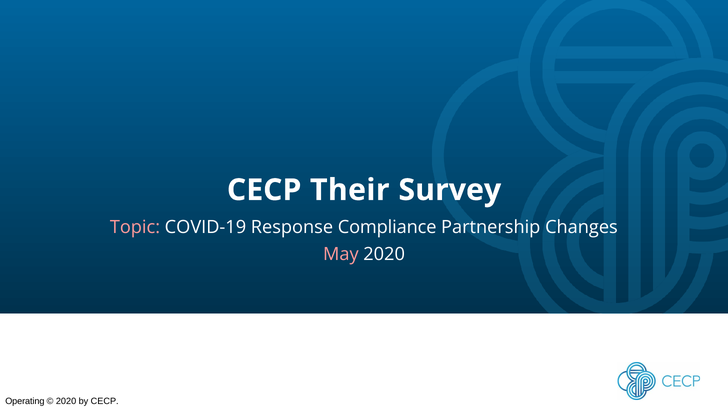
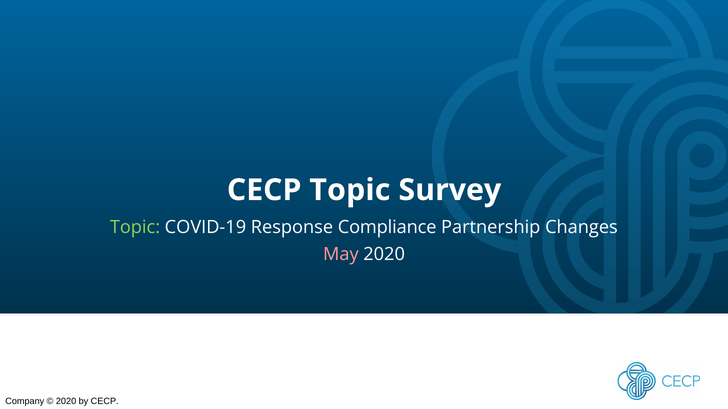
CECP Their: Their -> Topic (350, 190)
Topic colour: pink -> light green (135, 228)
Operating: Operating -> Company (25, 402)
